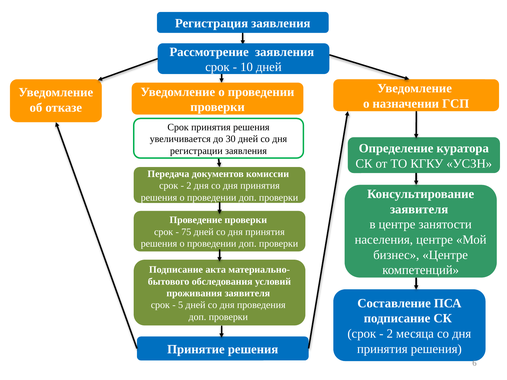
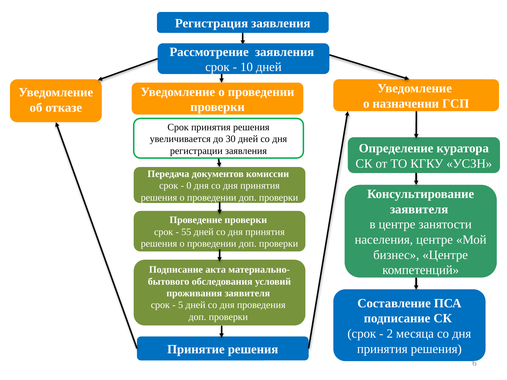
2: 2 -> 0 (189, 186)
75: 75 -> 55 (186, 232)
